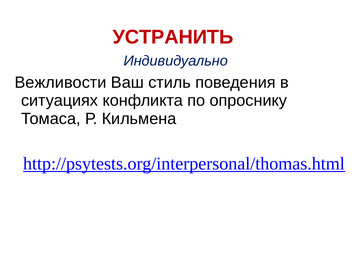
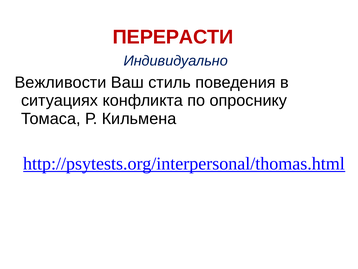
УСТРАНИТЬ: УСТРАНИТЬ -> ПЕРЕРАСТИ (173, 37)
